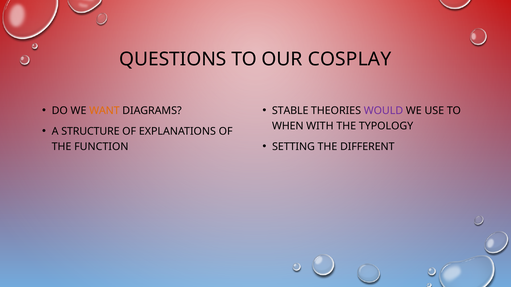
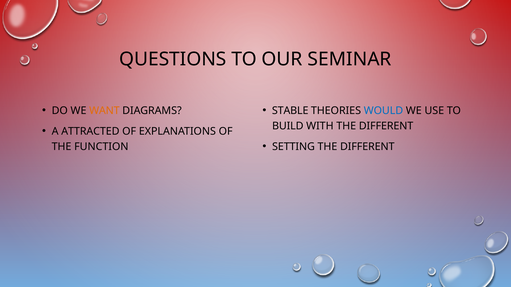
COSPLAY: COSPLAY -> SEMINAR (350, 59)
WOULD colour: purple -> blue (383, 111)
WHEN: WHEN -> BUILD (288, 126)
WITH THE TYPOLOGY: TYPOLOGY -> DIFFERENT (386, 126)
STRUCTURE: STRUCTURE -> ATTRACTED (90, 131)
